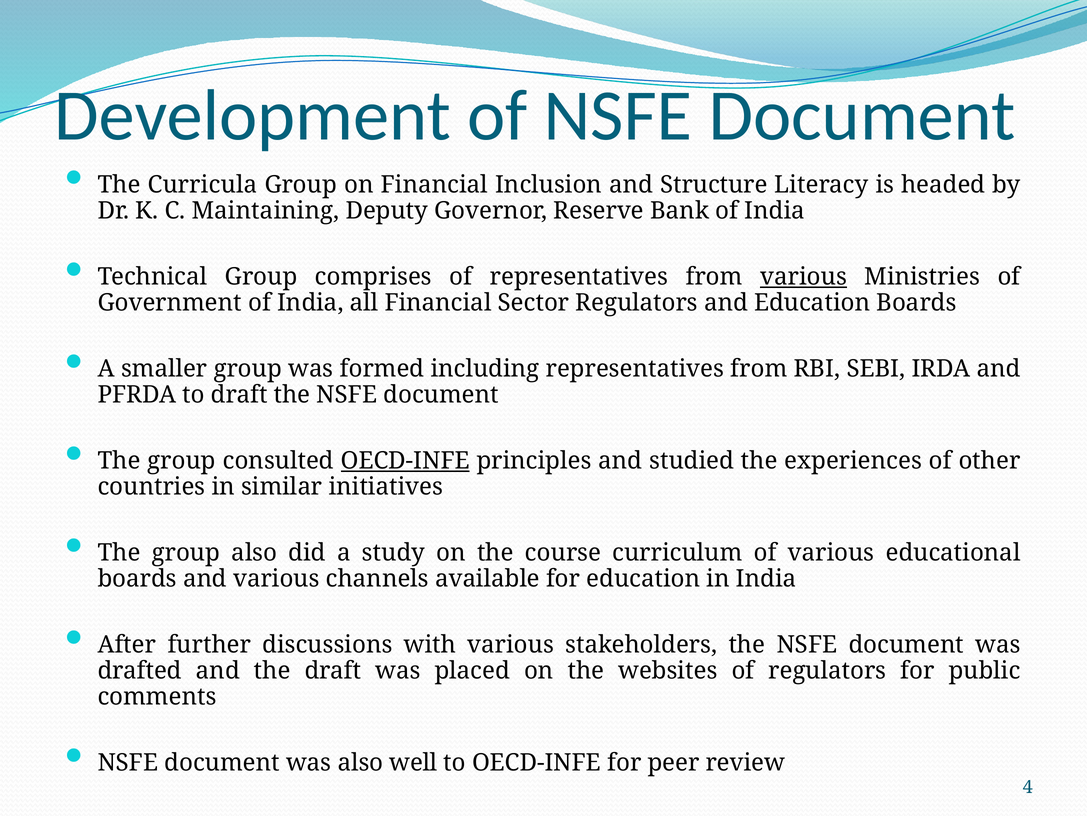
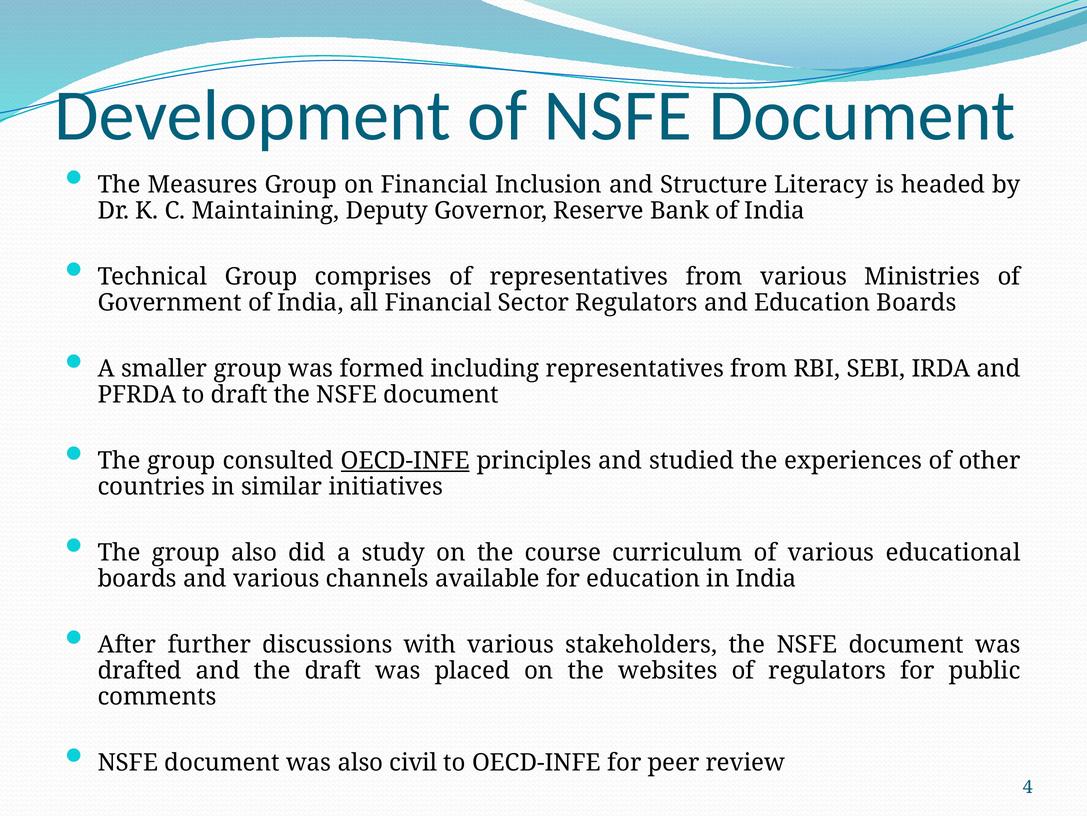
Curricula: Curricula -> Measures (203, 185)
various underline: present -> none (804, 276)
well: well -> civil (413, 762)
